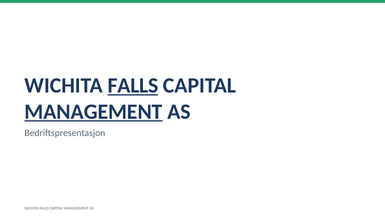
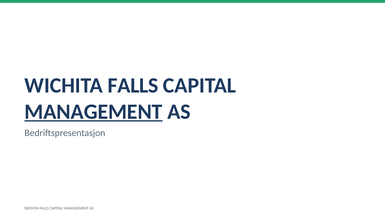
FALLS underline: present -> none (133, 85)
